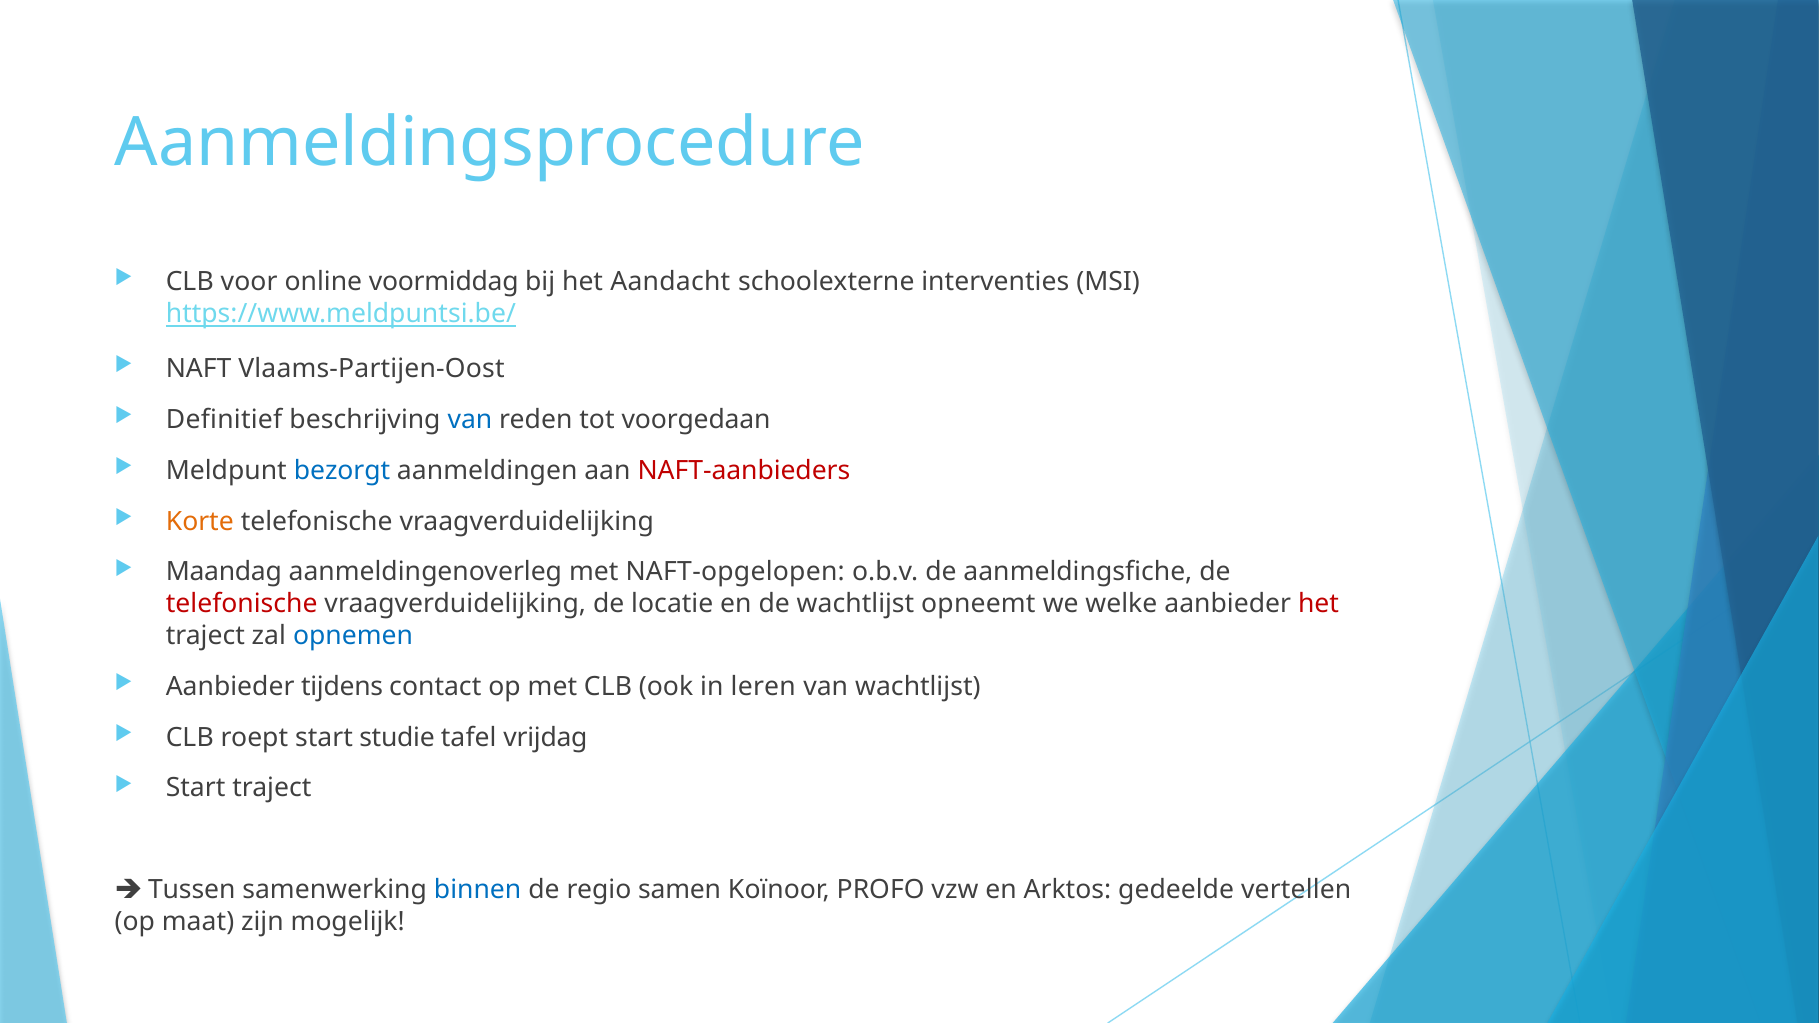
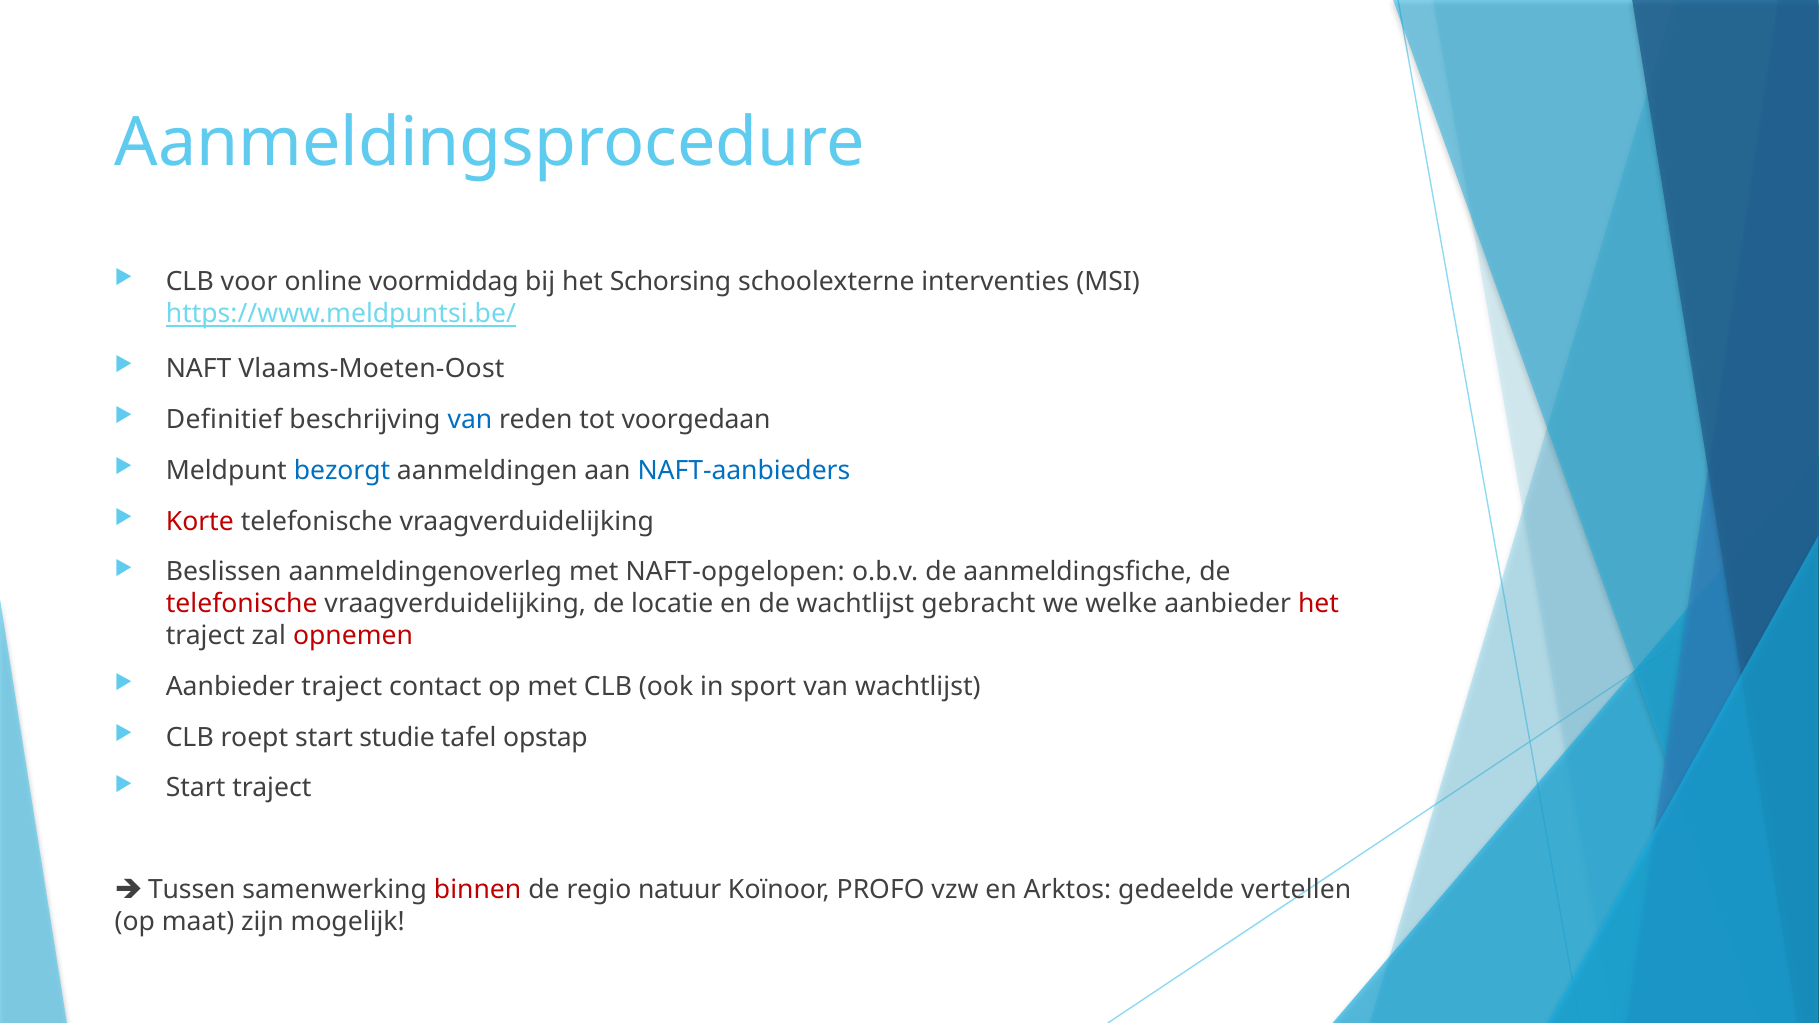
Aandacht: Aandacht -> Schorsing (671, 282)
Vlaams-Partijen-Oost: Vlaams-Partijen-Oost -> Vlaams-Moeten-Oost (371, 369)
NAFT-aanbieders colour: red -> blue (744, 471)
Korte colour: orange -> red (200, 521)
Maandag: Maandag -> Beslissen (224, 572)
opneemt: opneemt -> gebracht (978, 604)
opnemen colour: blue -> red (353, 636)
Aanbieder tijdens: tijdens -> traject (342, 687)
leren: leren -> sport (763, 687)
vrijdag: vrijdag -> opstap (545, 738)
binnen colour: blue -> red (478, 890)
samen: samen -> natuur (680, 890)
